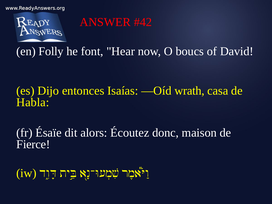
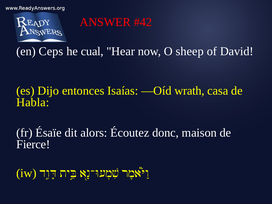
Folly: Folly -> Ceps (51, 51)
font: font -> cual (92, 51)
boucs: boucs -> sheep (190, 51)
